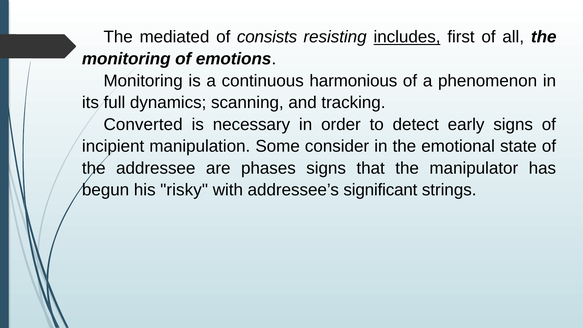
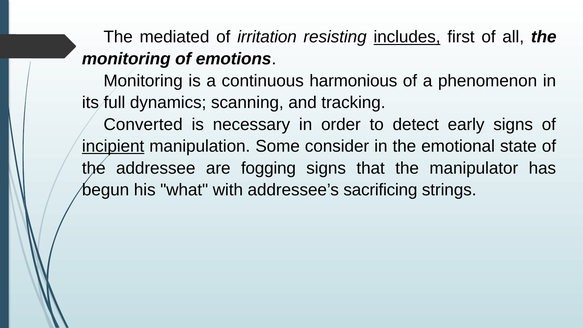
consists: consists -> irritation (267, 37)
incipient underline: none -> present (113, 146)
phases: phases -> fogging (268, 168)
risky: risky -> what (184, 190)
significant: significant -> sacrificing (380, 190)
